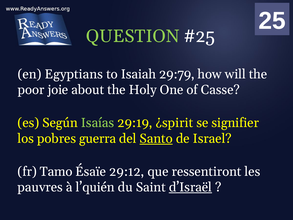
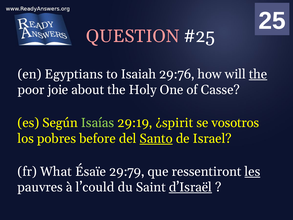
QUESTION colour: light green -> pink (133, 36)
29:79: 29:79 -> 29:76 (177, 74)
the underline: none -> present (258, 74)
signifier: signifier -> vosotros (235, 123)
guerra: guerra -> before (97, 138)
Tamo: Tamo -> What (56, 171)
29:12: 29:12 -> 29:79 (127, 171)
les underline: none -> present (252, 171)
l’quién: l’quién -> l’could (95, 187)
